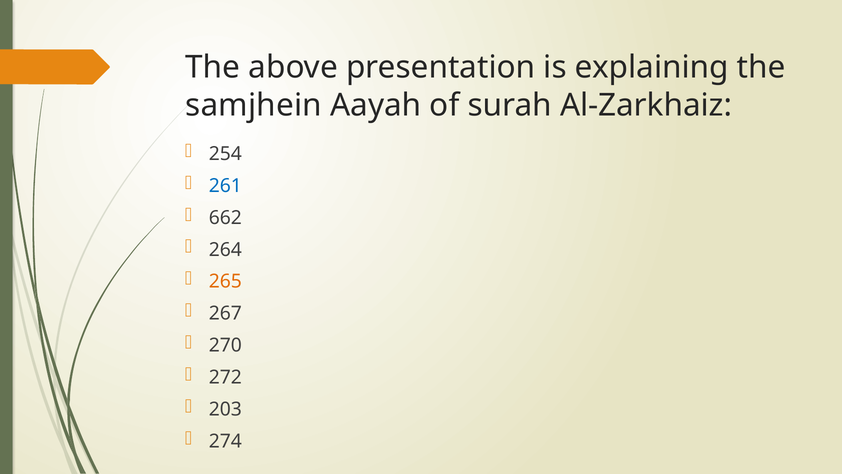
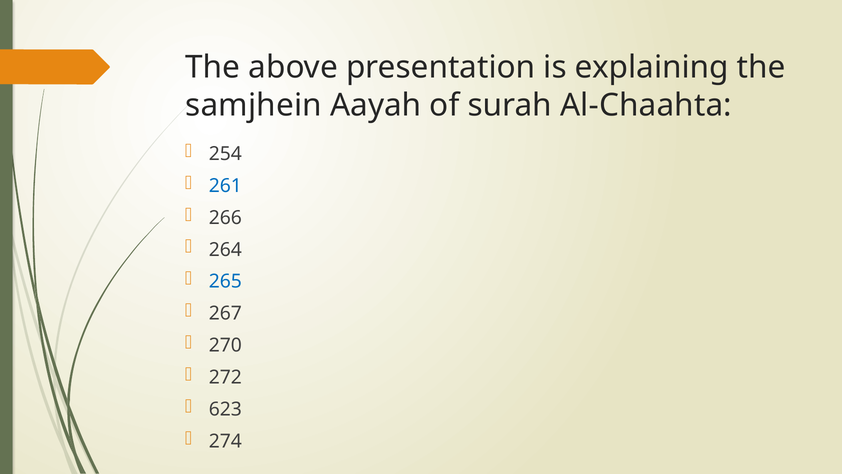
Al-Zarkhaiz: Al-Zarkhaiz -> Al-Chaahta (646, 105)
662: 662 -> 266 (225, 218)
265 colour: orange -> blue (225, 281)
203: 203 -> 623 (225, 409)
